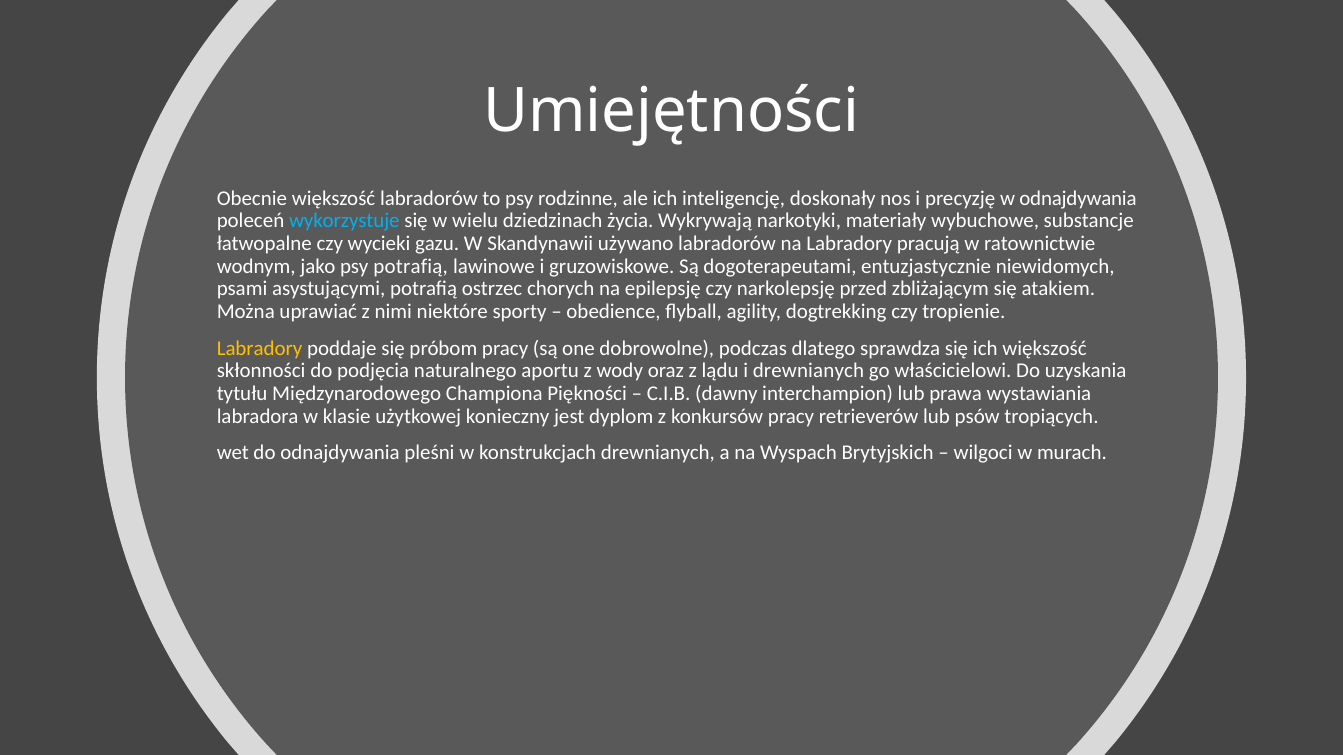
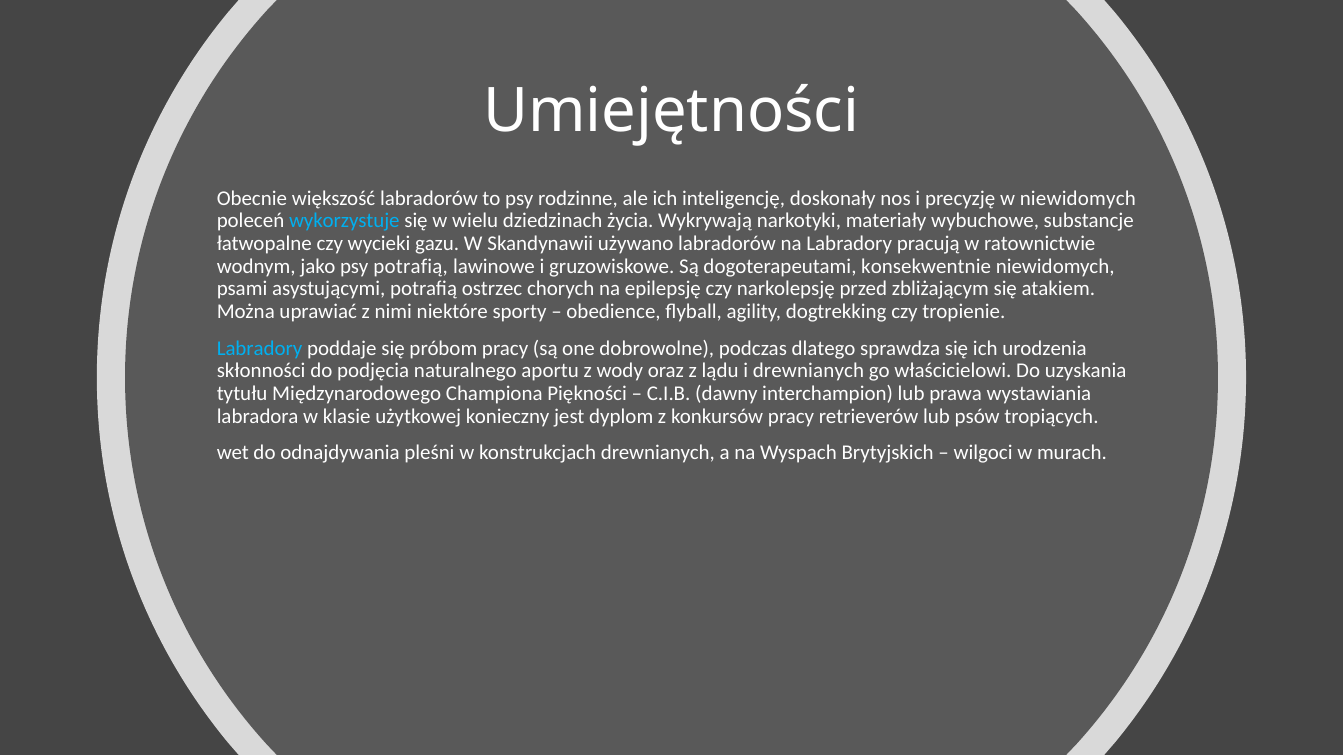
w odnajdywania: odnajdywania -> niewidomych (1078, 198)
entuzjastycznie: entuzjastycznie -> konsekwentnie (926, 266)
Labradory colour: yellow -> light blue (260, 349)
ich większość: większość -> urodzenia (1045, 349)
